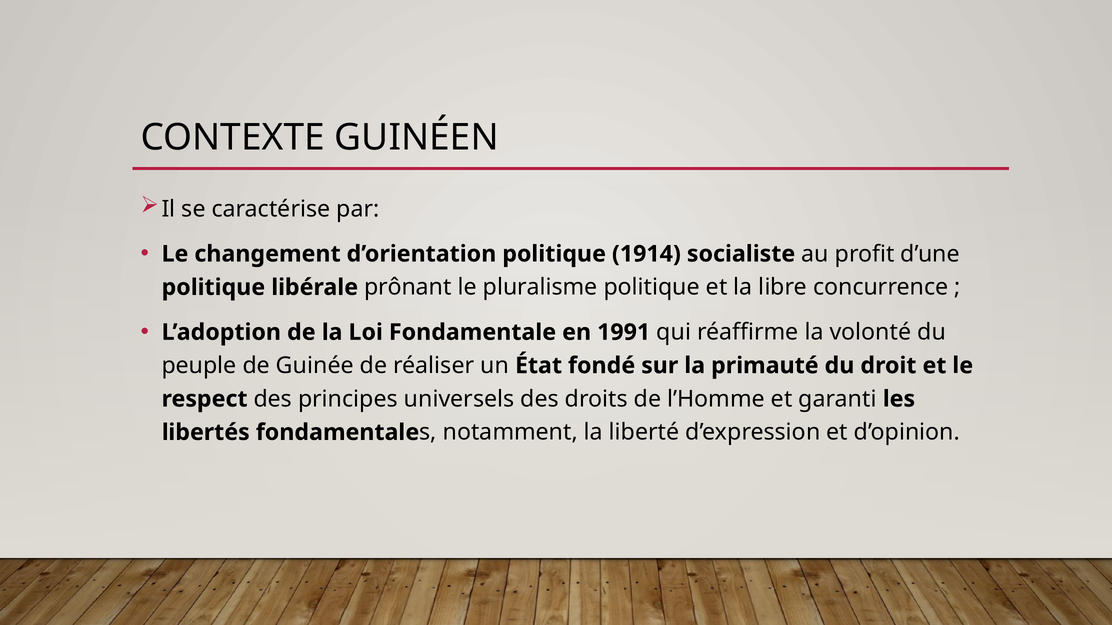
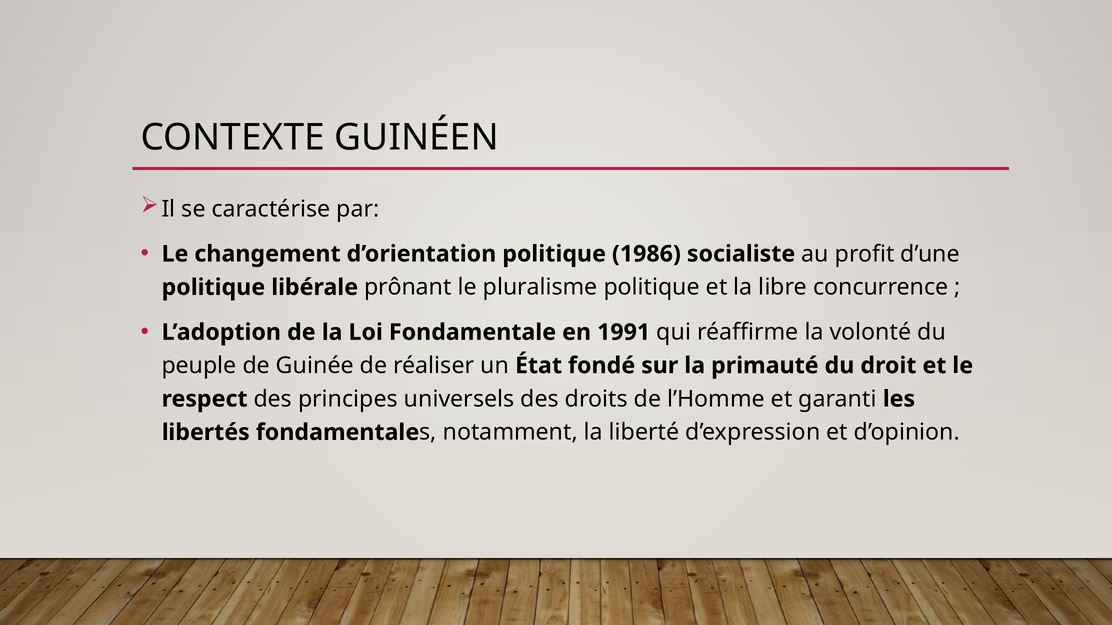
1914: 1914 -> 1986 (646, 254)
